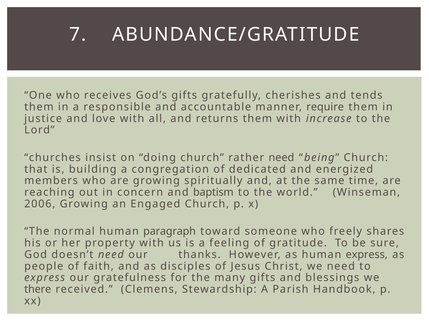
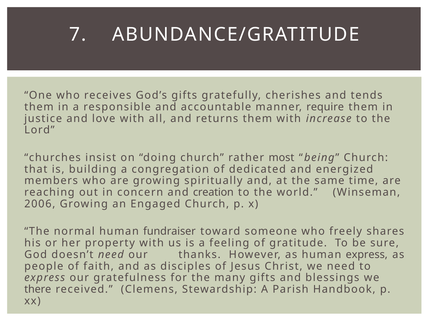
rather need: need -> most (281, 157)
baptism: baptism -> creation (213, 192)
paragraph: paragraph -> fundraiser (169, 231)
